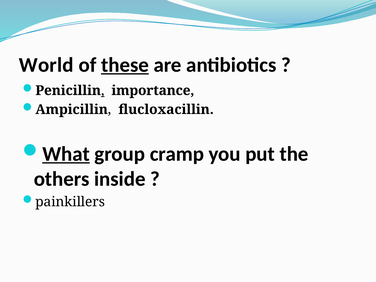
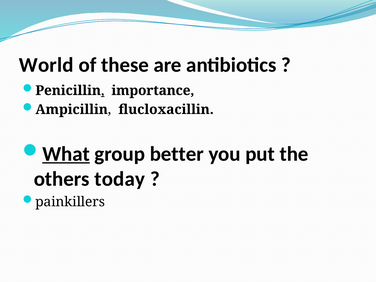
these underline: present -> none (125, 65)
cramp: cramp -> better (177, 154)
inside: inside -> today (120, 179)
